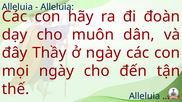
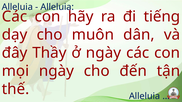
đoàn: đoàn -> tiếng (162, 17)
